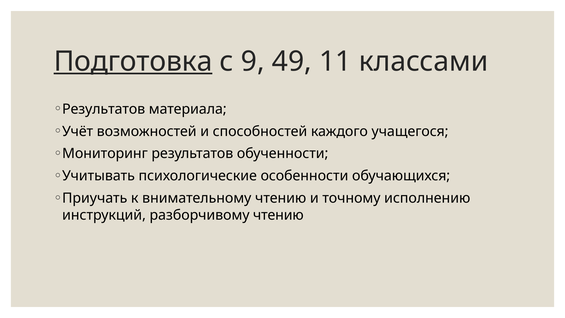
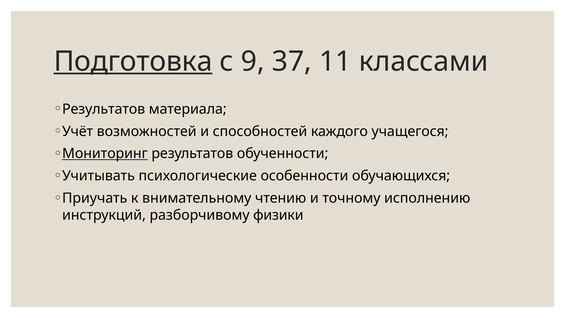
49: 49 -> 37 (292, 61)
Мониторинг underline: none -> present (105, 154)
разборчивому чтению: чтению -> физики (278, 215)
